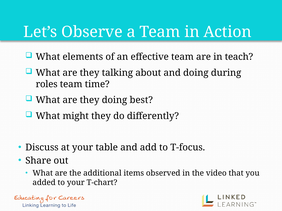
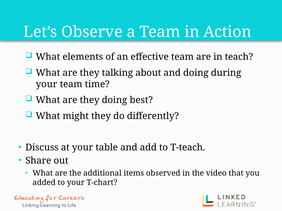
roles: roles -> your (47, 84)
T-focus: T-focus -> T-teach (188, 148)
